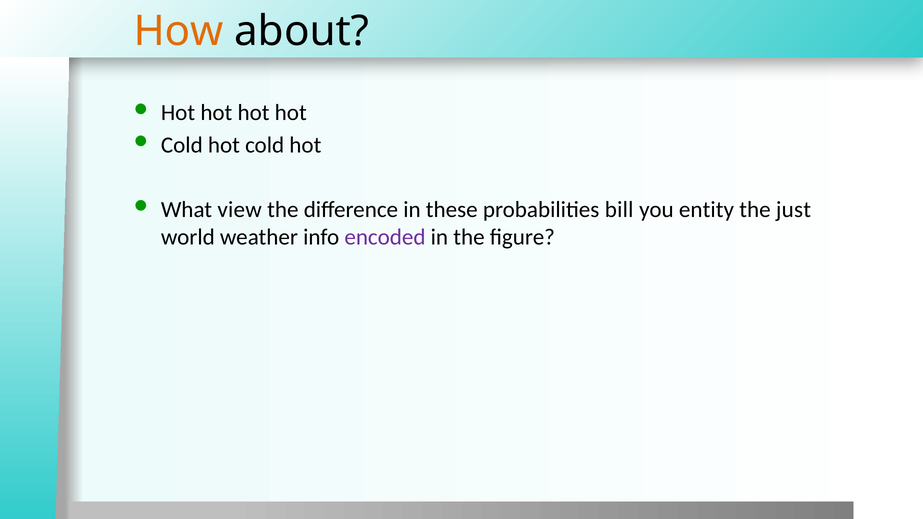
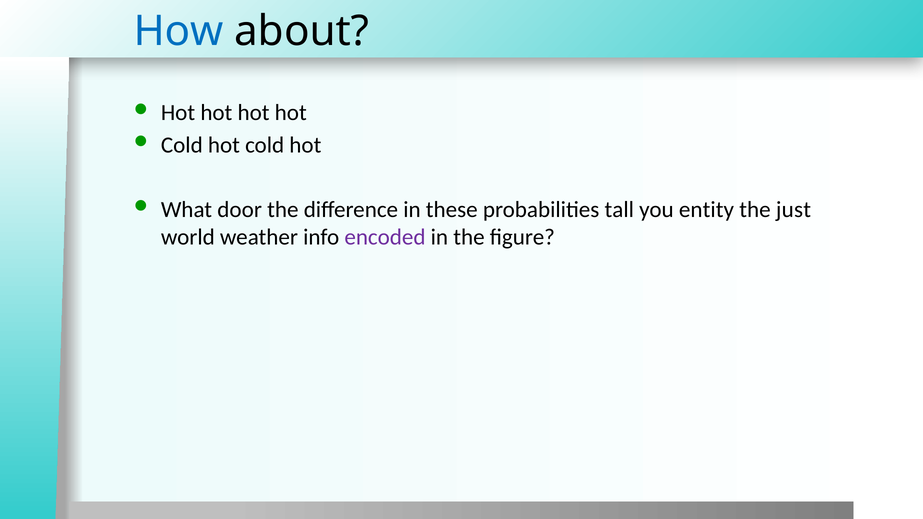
How colour: orange -> blue (179, 32)
view: view -> door (240, 210)
bill: bill -> tall (619, 210)
